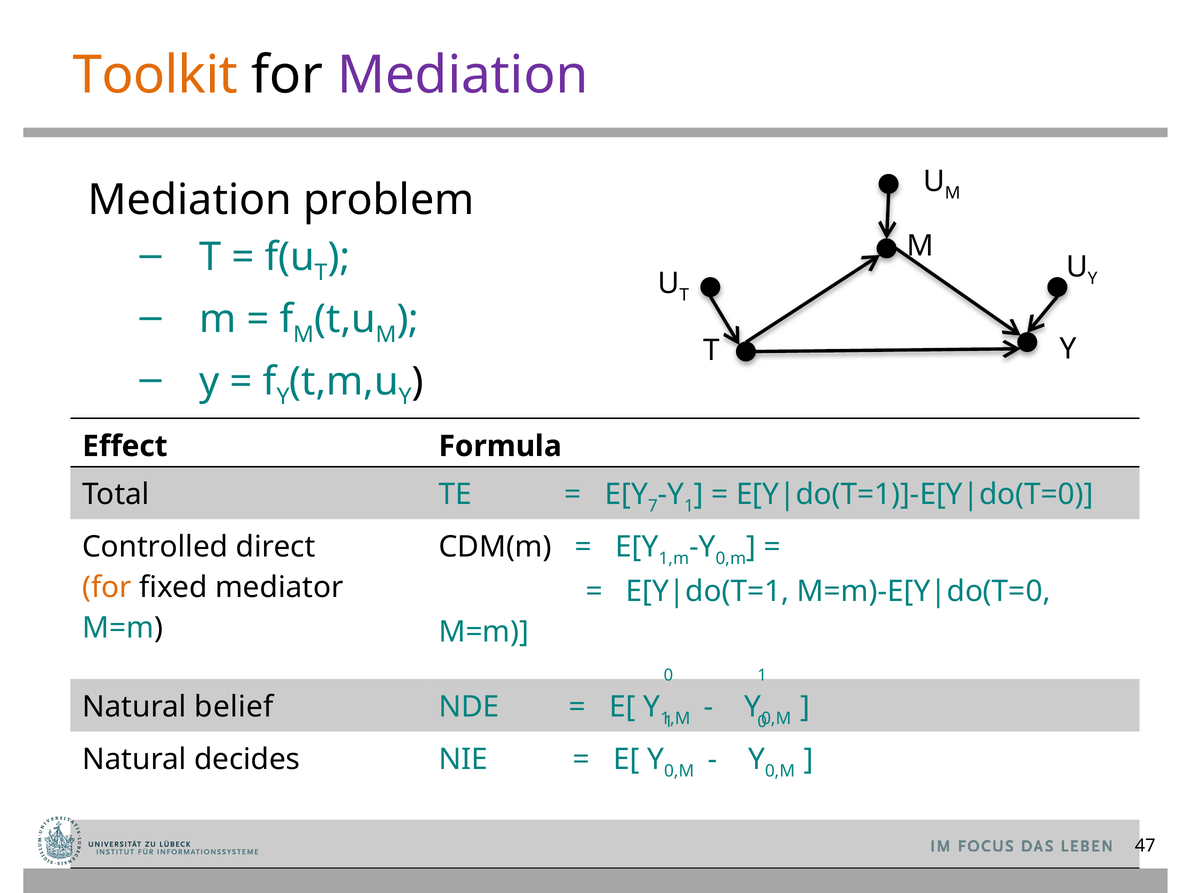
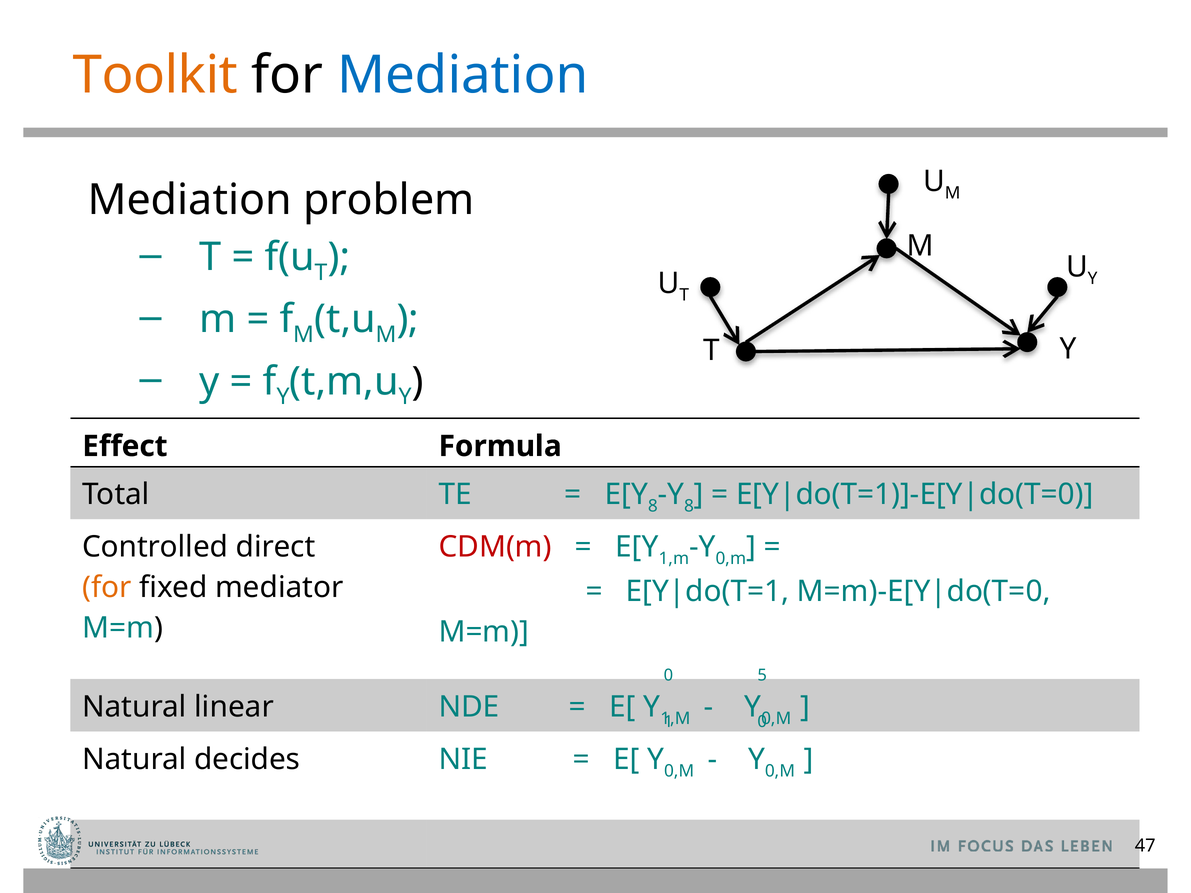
Mediation colour: purple -> blue (463, 75)
E[Y 7: 7 -> 8 (653, 506)
Y 1: 1 -> 8 (689, 506)
CDM(m colour: black -> red (495, 547)
0 1: 1 -> 5 (762, 675)
belief: belief -> linear (234, 707)
